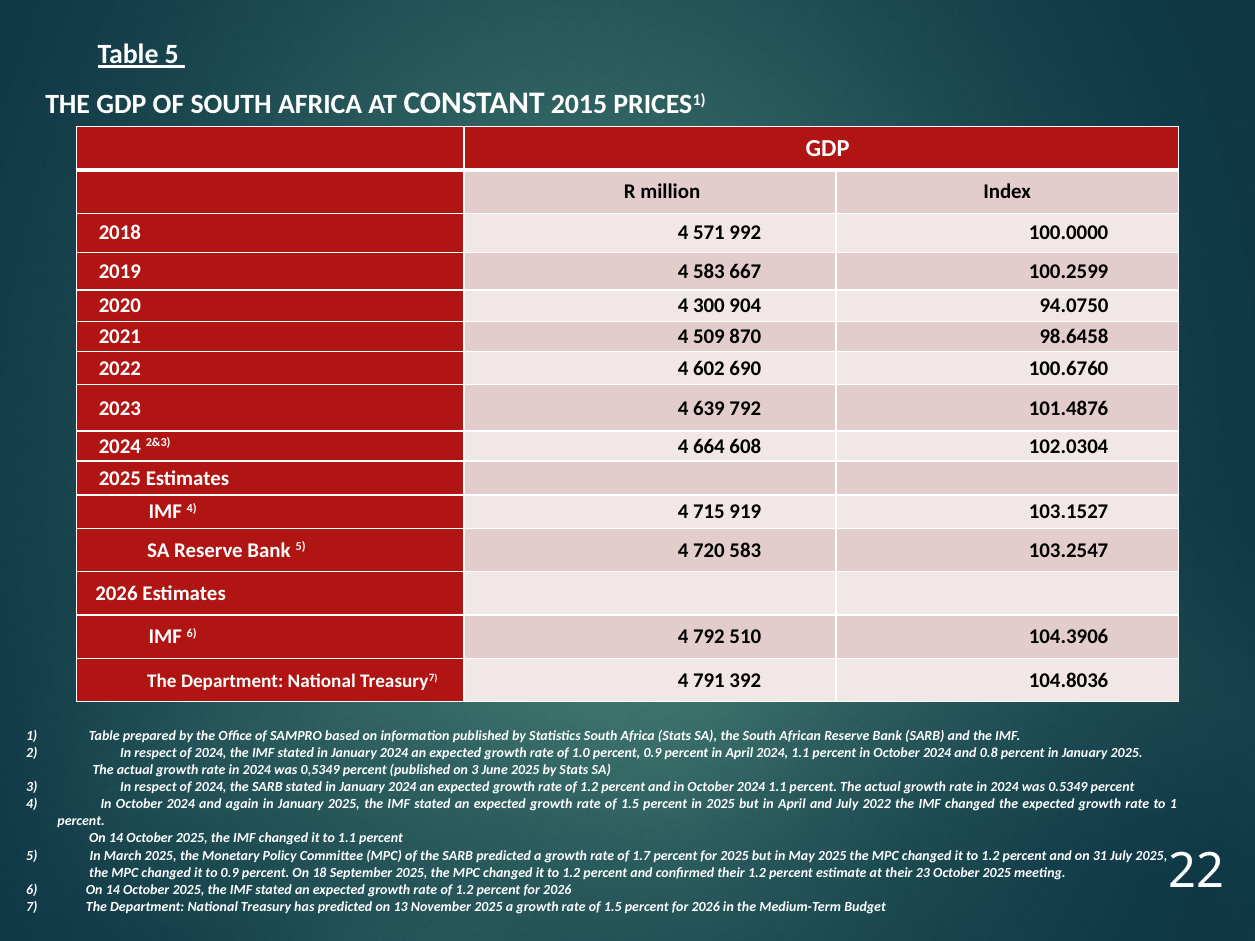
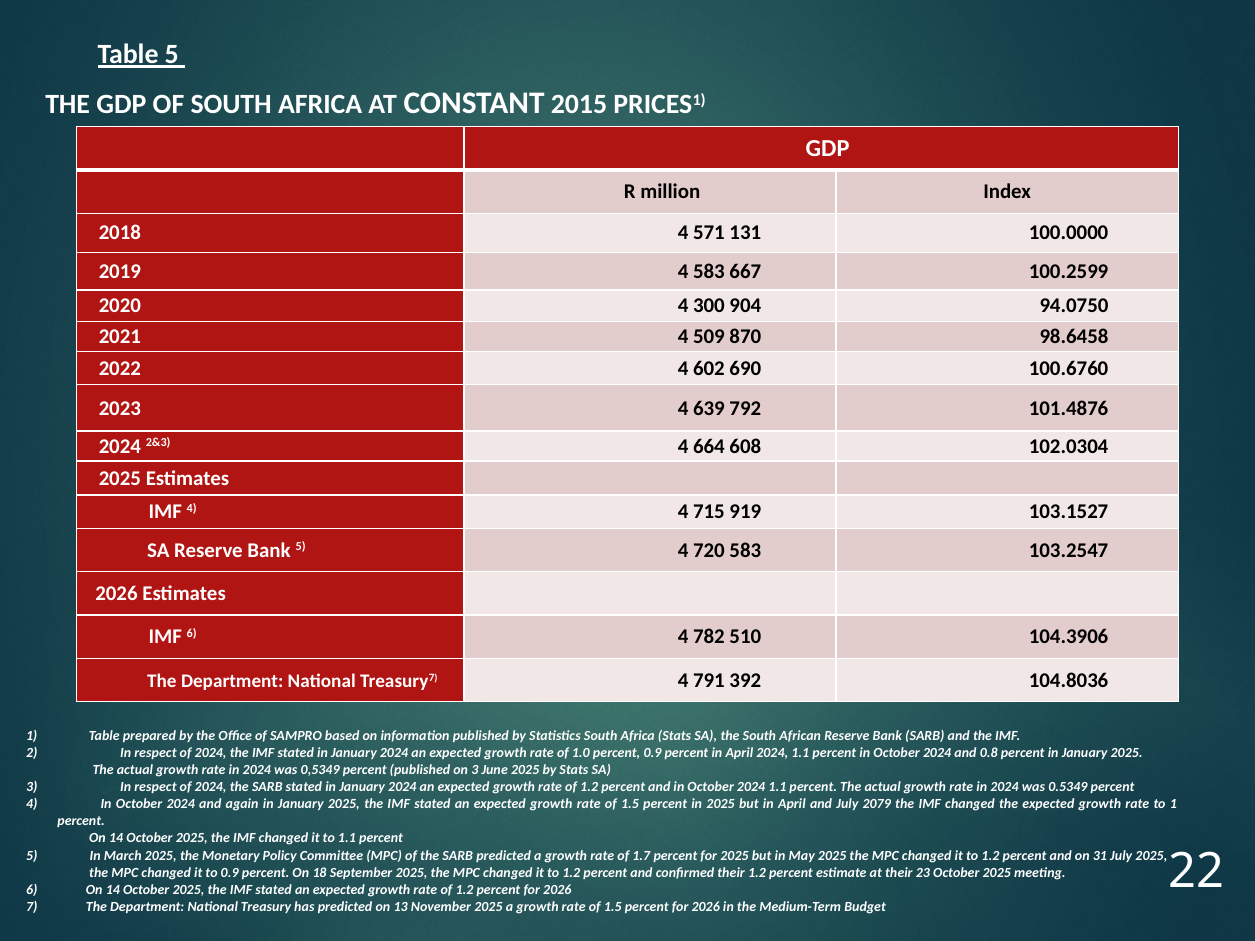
992: 992 -> 131 (745, 233)
4 792: 792 -> 782 (709, 637)
July 2022: 2022 -> 2079 (877, 804)
